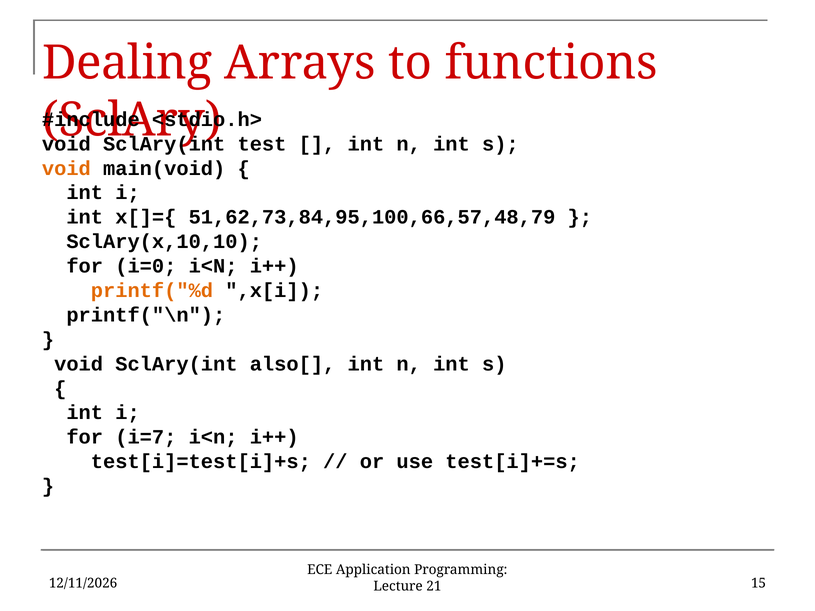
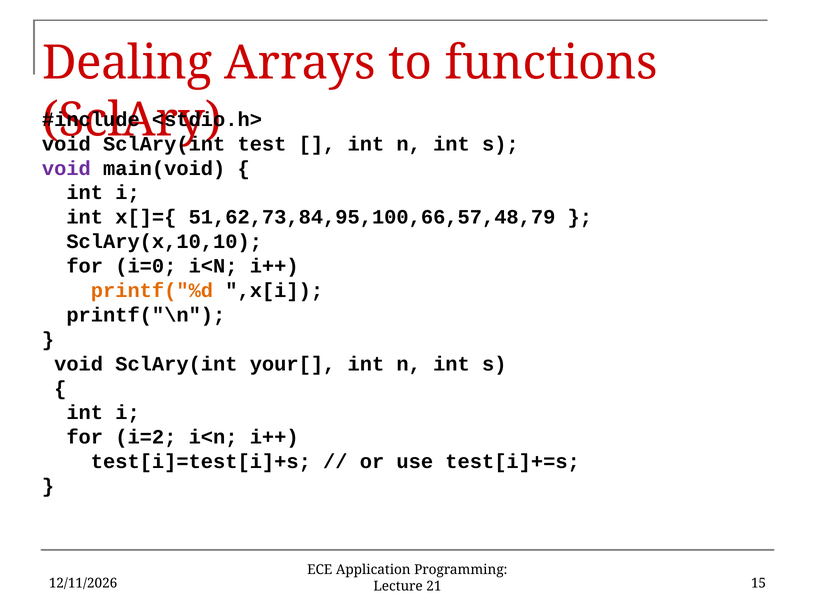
void colour: orange -> purple (66, 168)
also[: also[ -> your[ (293, 364)
i=7: i=7 -> i=2 (146, 437)
